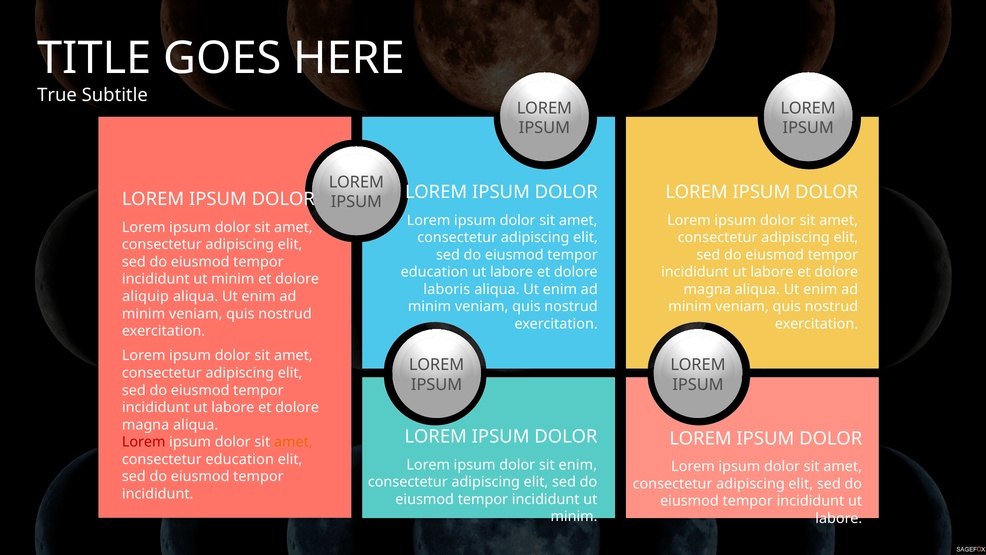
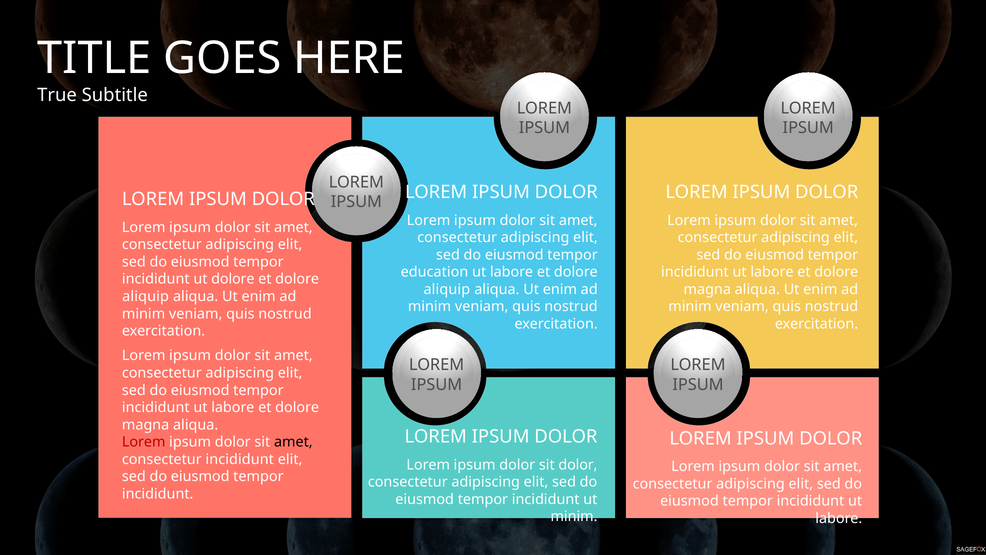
minim: minim -> dolore (233, 279)
laboris: laboris -> aliquip (447, 289)
amet colour: orange -> black (293, 442)
consectetur education: education -> incididunt (240, 459)
sit enim: enim -> dolor (578, 465)
